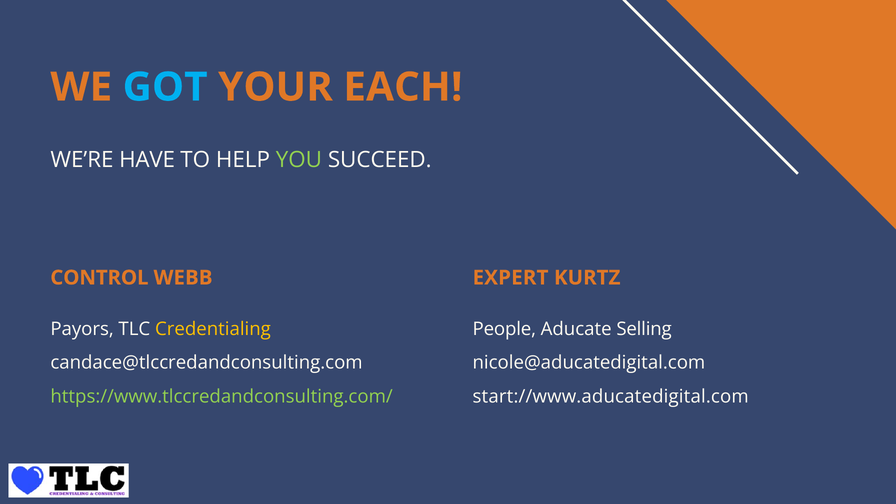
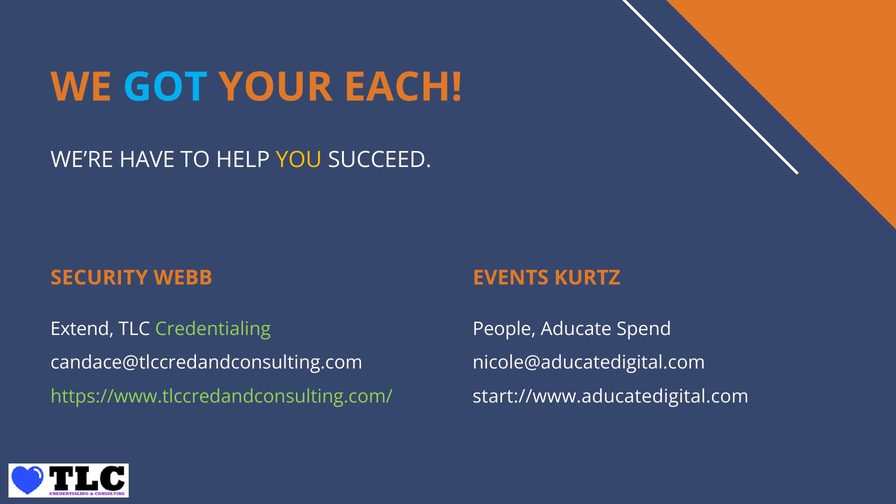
YOU colour: light green -> yellow (299, 160)
CONTROL: CONTROL -> SECURITY (99, 278)
EXPERT: EXPERT -> EVENTS (511, 278)
Payors: Payors -> Extend (82, 329)
Credentialing colour: yellow -> light green (213, 329)
Selling: Selling -> Spend (644, 329)
